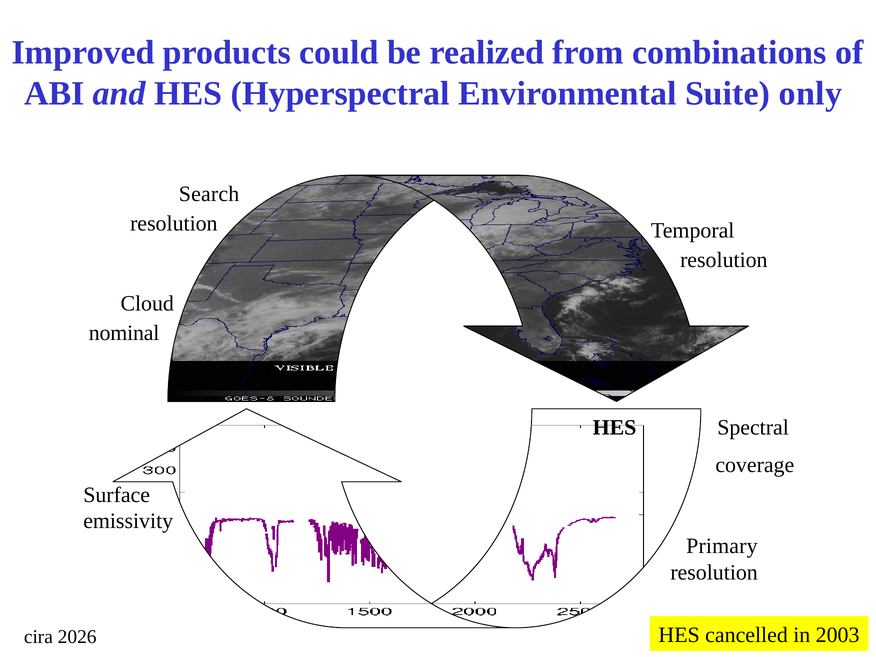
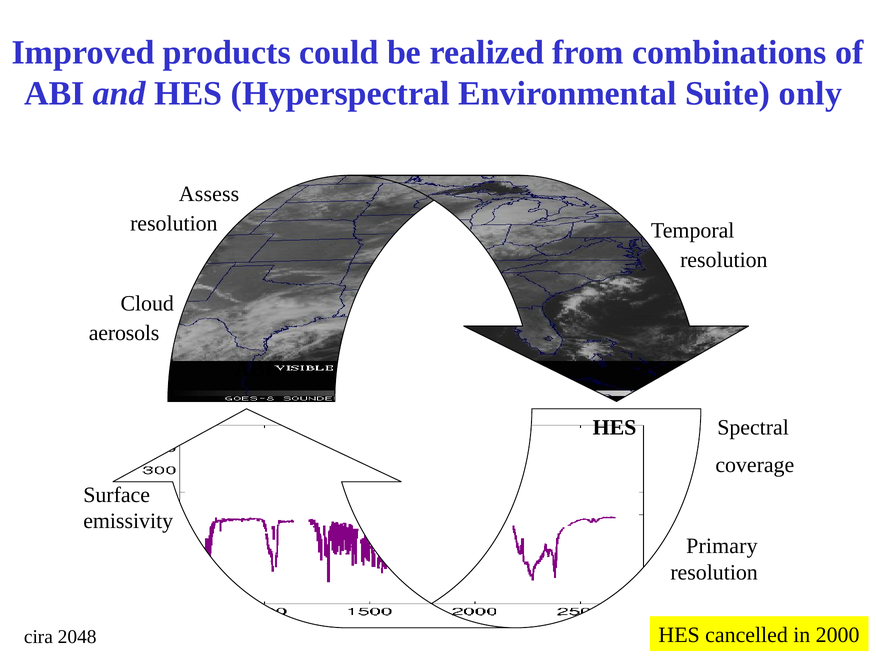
Search: Search -> Assess (209, 194)
nominal: nominal -> aerosols (124, 333)
2026: 2026 -> 2048 (77, 637)
2003: 2003 -> 2000 (838, 635)
